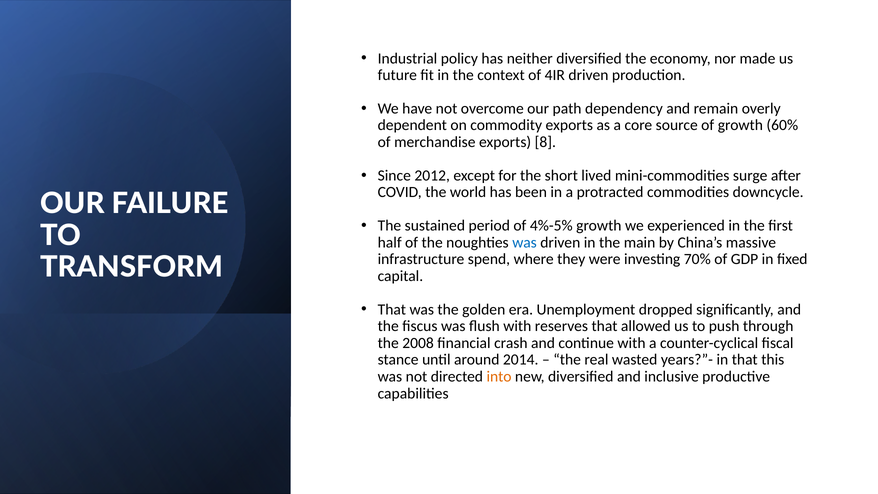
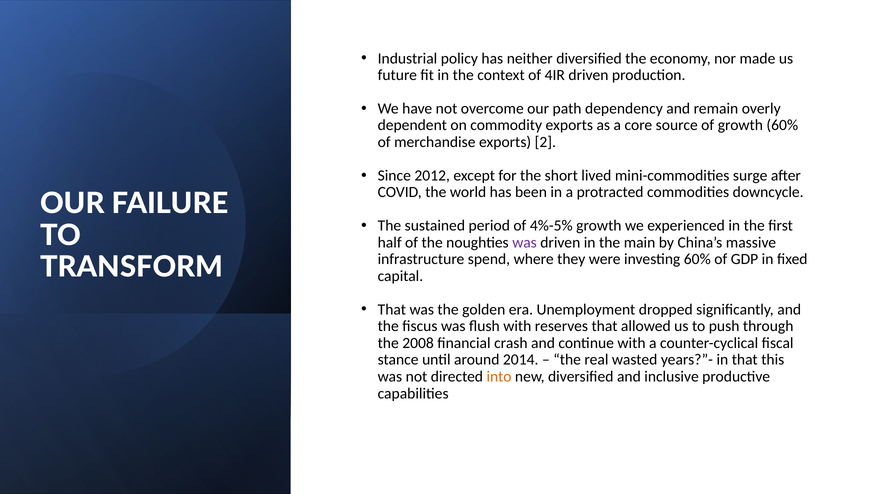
8: 8 -> 2 (545, 142)
was colour: blue -> purple (525, 242)
investing 70%: 70% -> 60% (697, 259)
